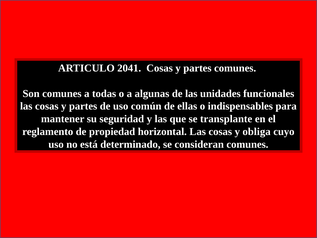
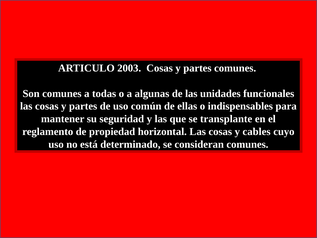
2041: 2041 -> 2003 (129, 68)
obliga: obliga -> cables (257, 131)
